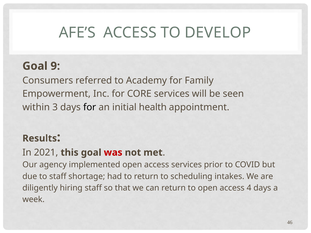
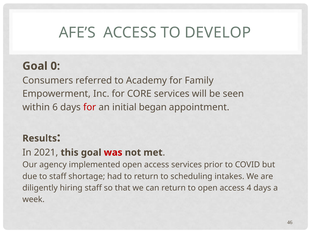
9: 9 -> 0 (55, 66)
3: 3 -> 6 (55, 107)
for colour: black -> red (90, 107)
health: health -> began (153, 107)
